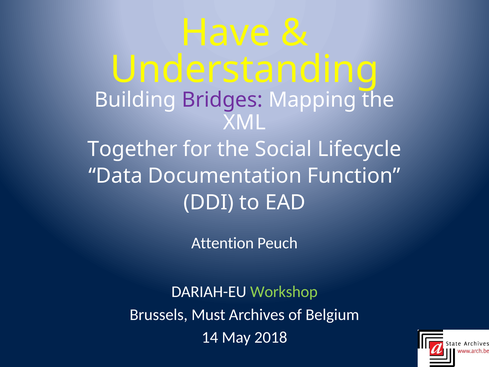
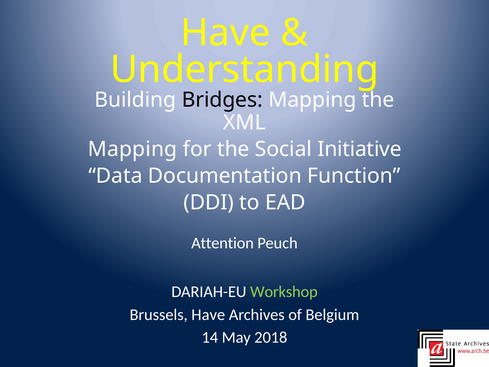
Bridges colour: purple -> black (222, 100)
Together: Together -> Mapping (132, 149)
Lifecycle: Lifecycle -> Initiative (360, 149)
Brussels Must: Must -> Have (208, 314)
